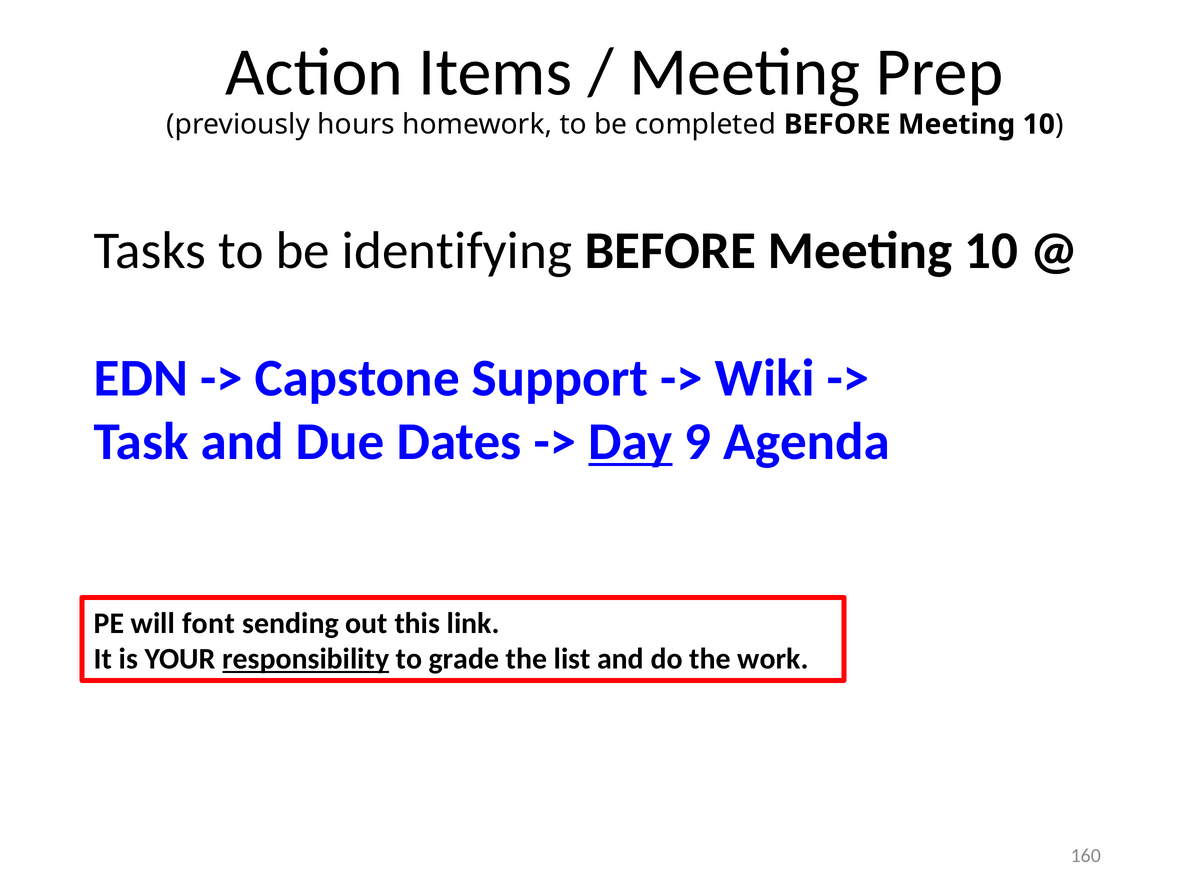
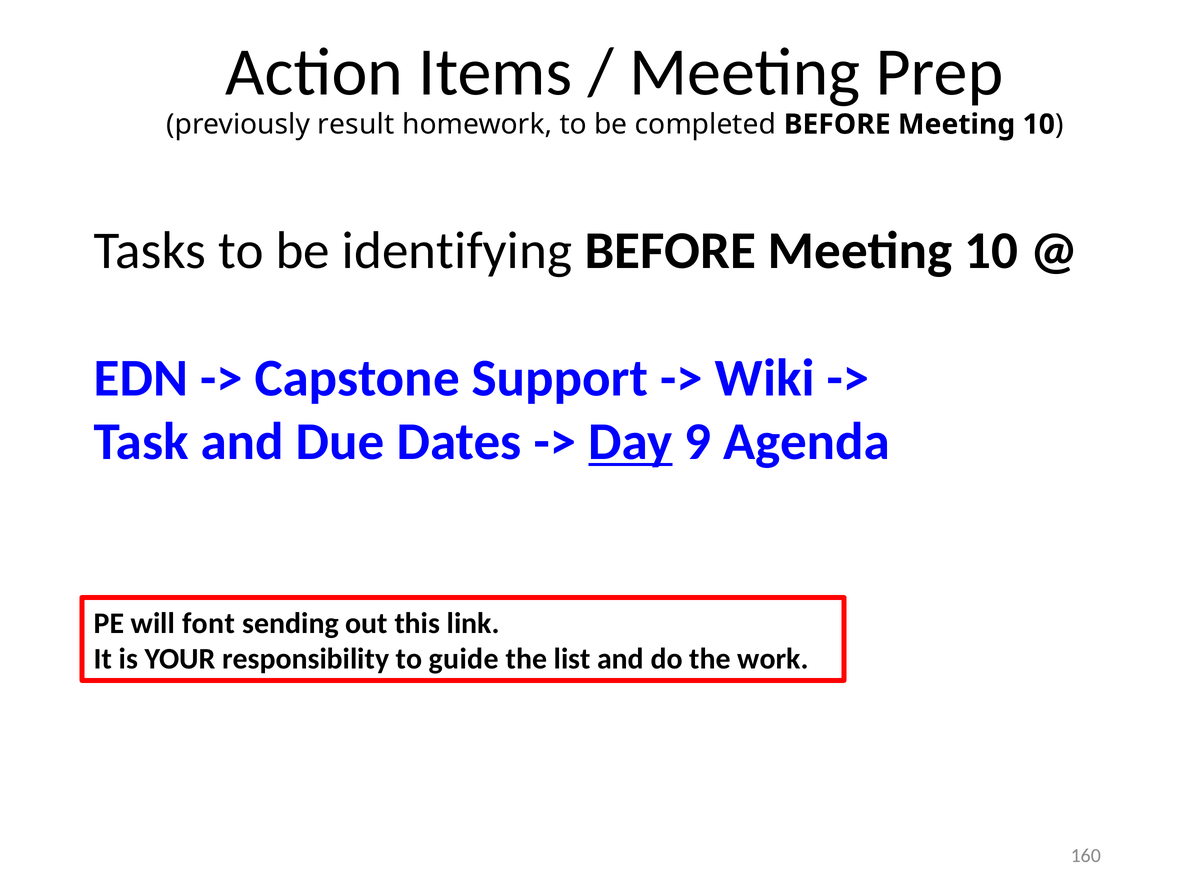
hours: hours -> result (356, 124)
responsibility underline: present -> none (306, 659)
grade: grade -> guide (464, 659)
